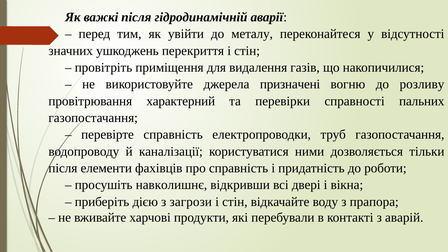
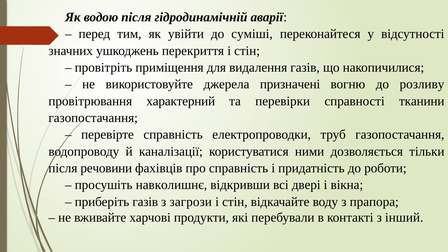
важкі: важкі -> водою (101, 17)
металу: металу -> суміші (252, 34)
пальних: пальних -> тканини (422, 101)
елементи: елементи -> речовини (106, 168)
приберіть дією: дією -> газів (145, 202)
аварій: аварій -> інший (404, 217)
